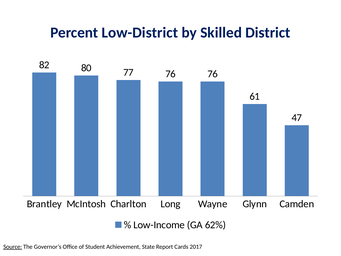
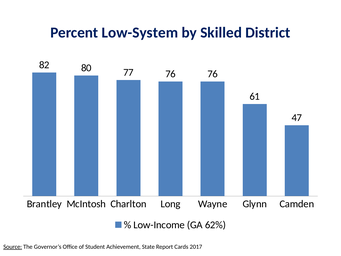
Low-District: Low-District -> Low-System (140, 33)
